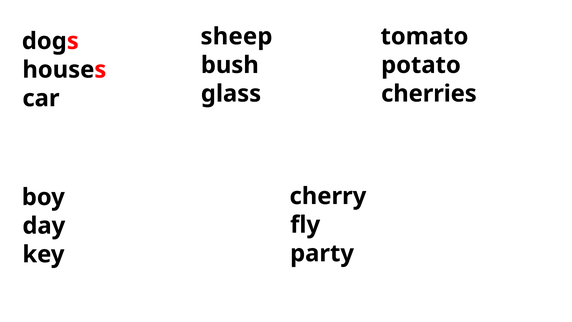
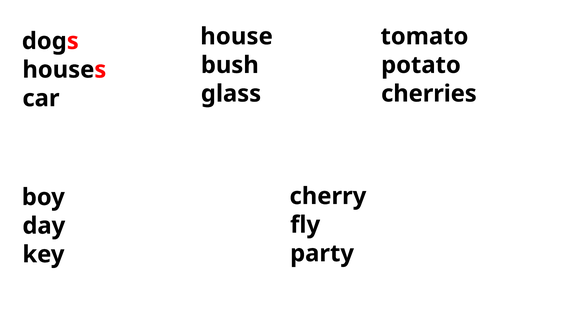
sheep: sheep -> house (237, 36)
